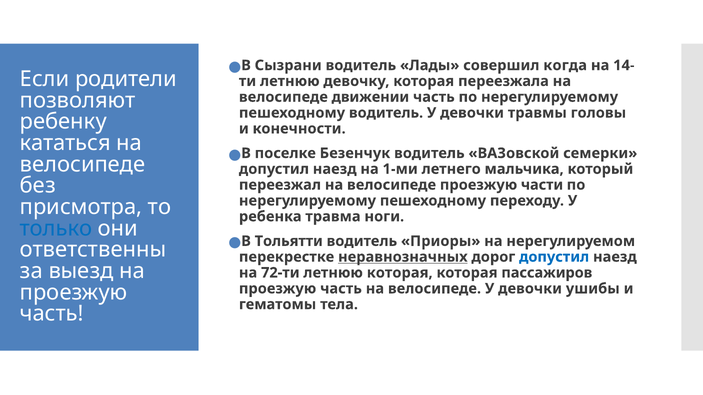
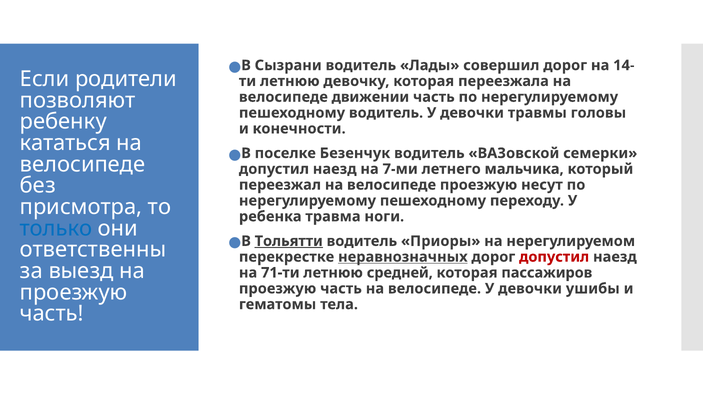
совершил когда: когда -> дорог (565, 65)
1-ми: 1-ми -> 7-ми (400, 169)
части: части -> несут (542, 185)
Тольятти underline: none -> present (289, 241)
допустил colour: blue -> red (554, 257)
72-ти: 72-ти -> 71-ти (280, 273)
летнюю которая: которая -> средней (400, 273)
